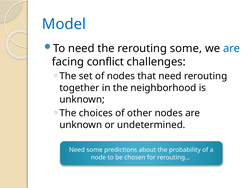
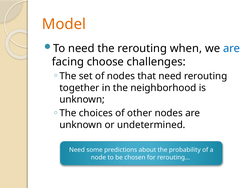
Model colour: blue -> orange (64, 24)
rerouting some: some -> when (186, 48)
conflict: conflict -> choose (105, 62)
